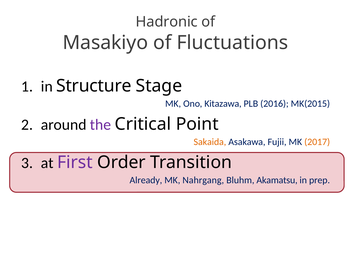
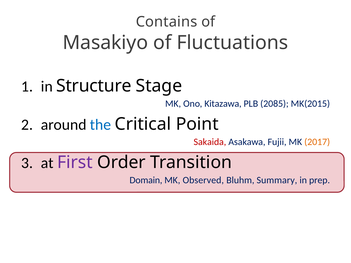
Hadronic: Hadronic -> Contains (167, 22)
2016: 2016 -> 2085 (274, 104)
the colour: purple -> blue (101, 125)
Sakaida colour: orange -> red (210, 142)
Already: Already -> Domain (146, 180)
Nahrgang: Nahrgang -> Observed (203, 180)
Akamatsu: Akamatsu -> Summary (277, 180)
